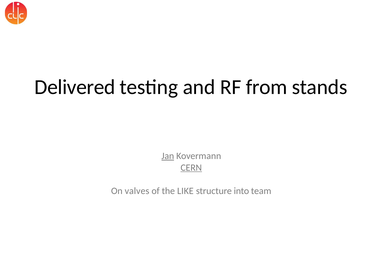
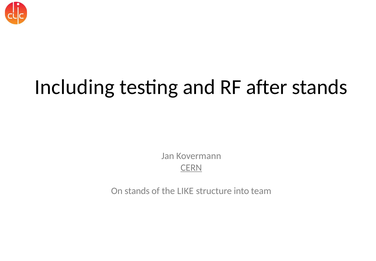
Delivered: Delivered -> Including (75, 87)
from: from -> after (267, 87)
Jan underline: present -> none (168, 156)
On valves: valves -> stands (137, 190)
